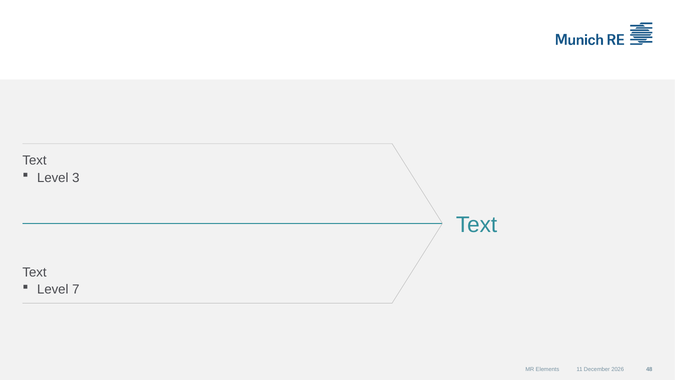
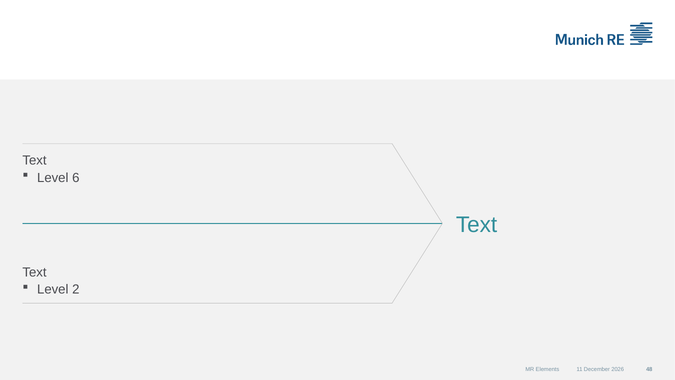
3: 3 -> 6 (76, 178)
7: 7 -> 2 (76, 289)
